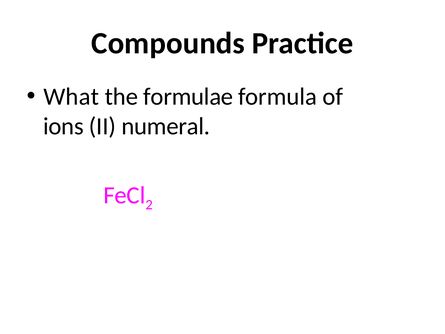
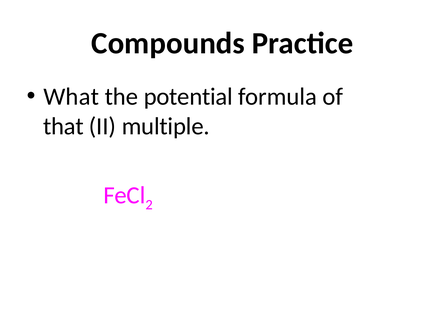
formulae: formulae -> potential (188, 97)
ions: ions -> that (63, 126)
numeral: numeral -> multiple (166, 126)
